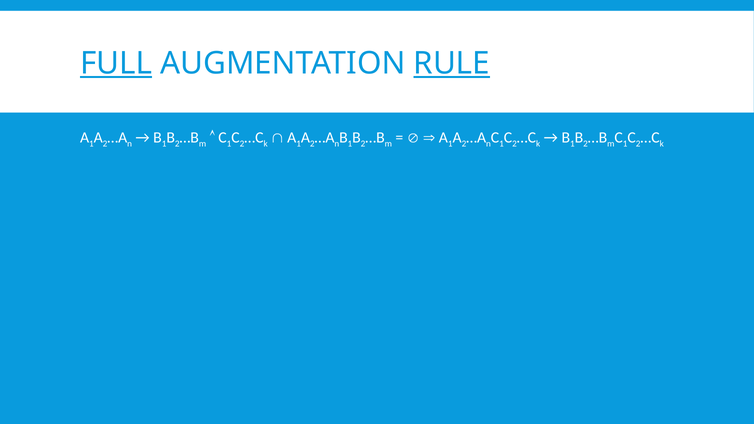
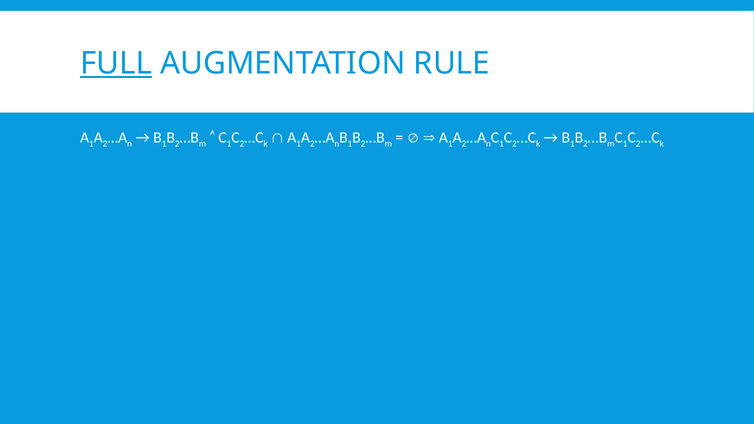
RULE underline: present -> none (452, 63)
